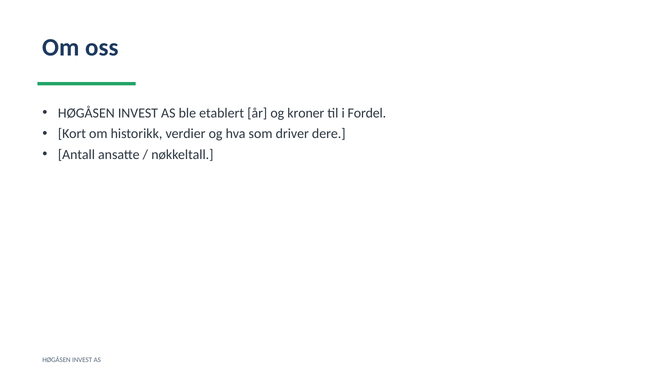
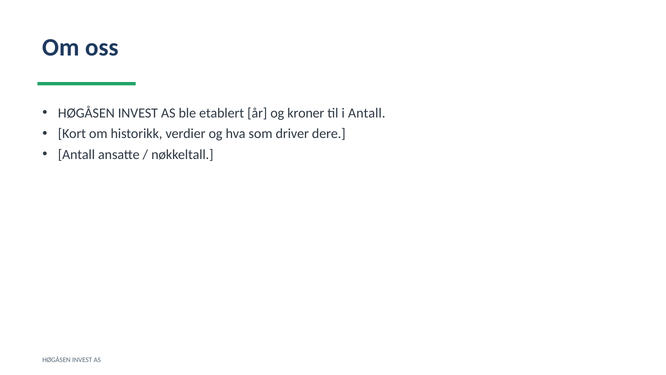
i Fordel: Fordel -> Antall (367, 113)
